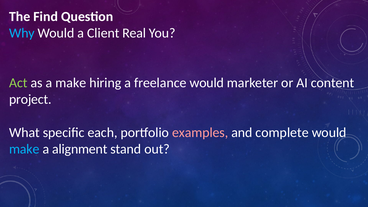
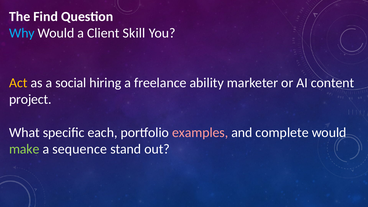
Real: Real -> Skill (134, 33)
Act colour: light green -> yellow (18, 83)
a make: make -> social (71, 83)
freelance would: would -> ability (207, 83)
make colour: light blue -> light green (24, 149)
alignment: alignment -> sequence (80, 149)
